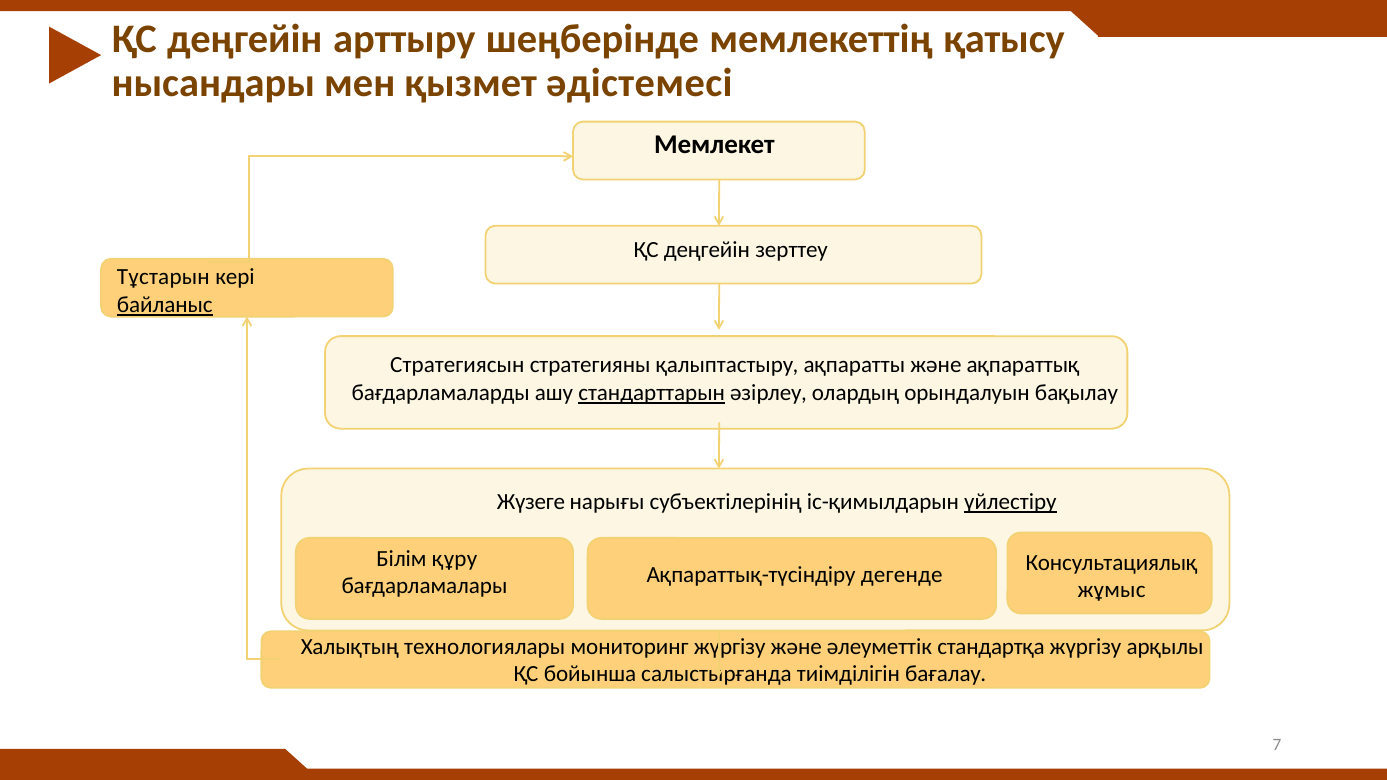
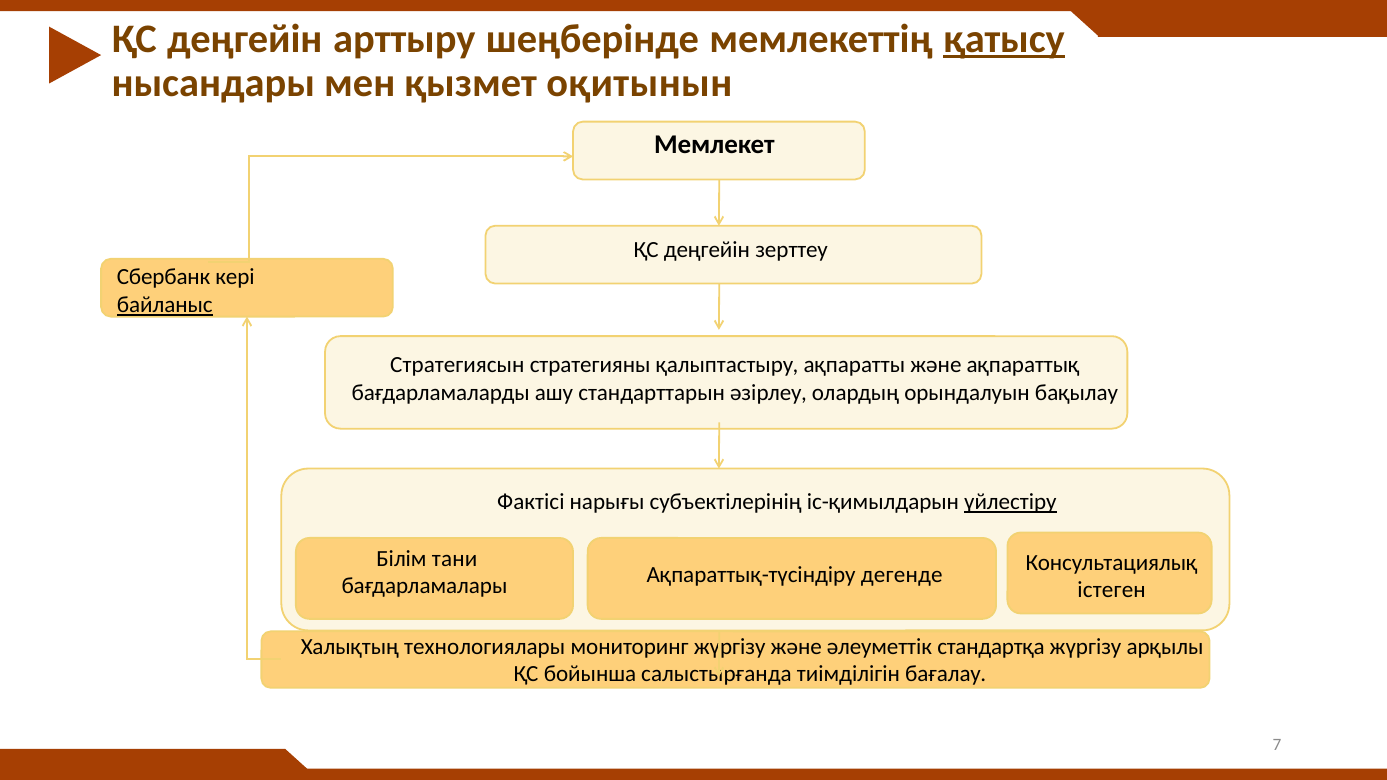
қатысу underline: none -> present (1004, 39)
әдістемесі: әдістемесі -> оқитынын (639, 83)
Тұстарын: Тұстарын -> Сбербанк (164, 277)
стандарттарын underline: present -> none (652, 393)
Жүзеге: Жүзеге -> Фактісі (531, 502)
құру: құру -> тани (455, 559)
жұмыс: жұмыс -> істеген (1112, 590)
